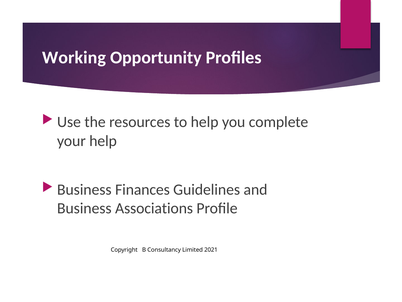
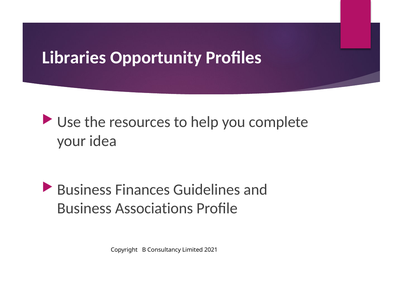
Working: Working -> Libraries (74, 58)
your help: help -> idea (103, 141)
